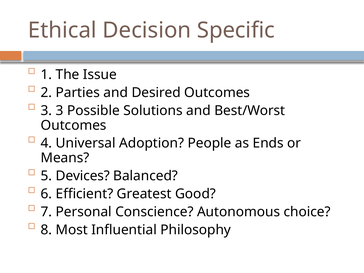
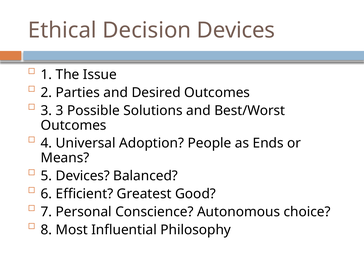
Decision Specific: Specific -> Devices (236, 30)
